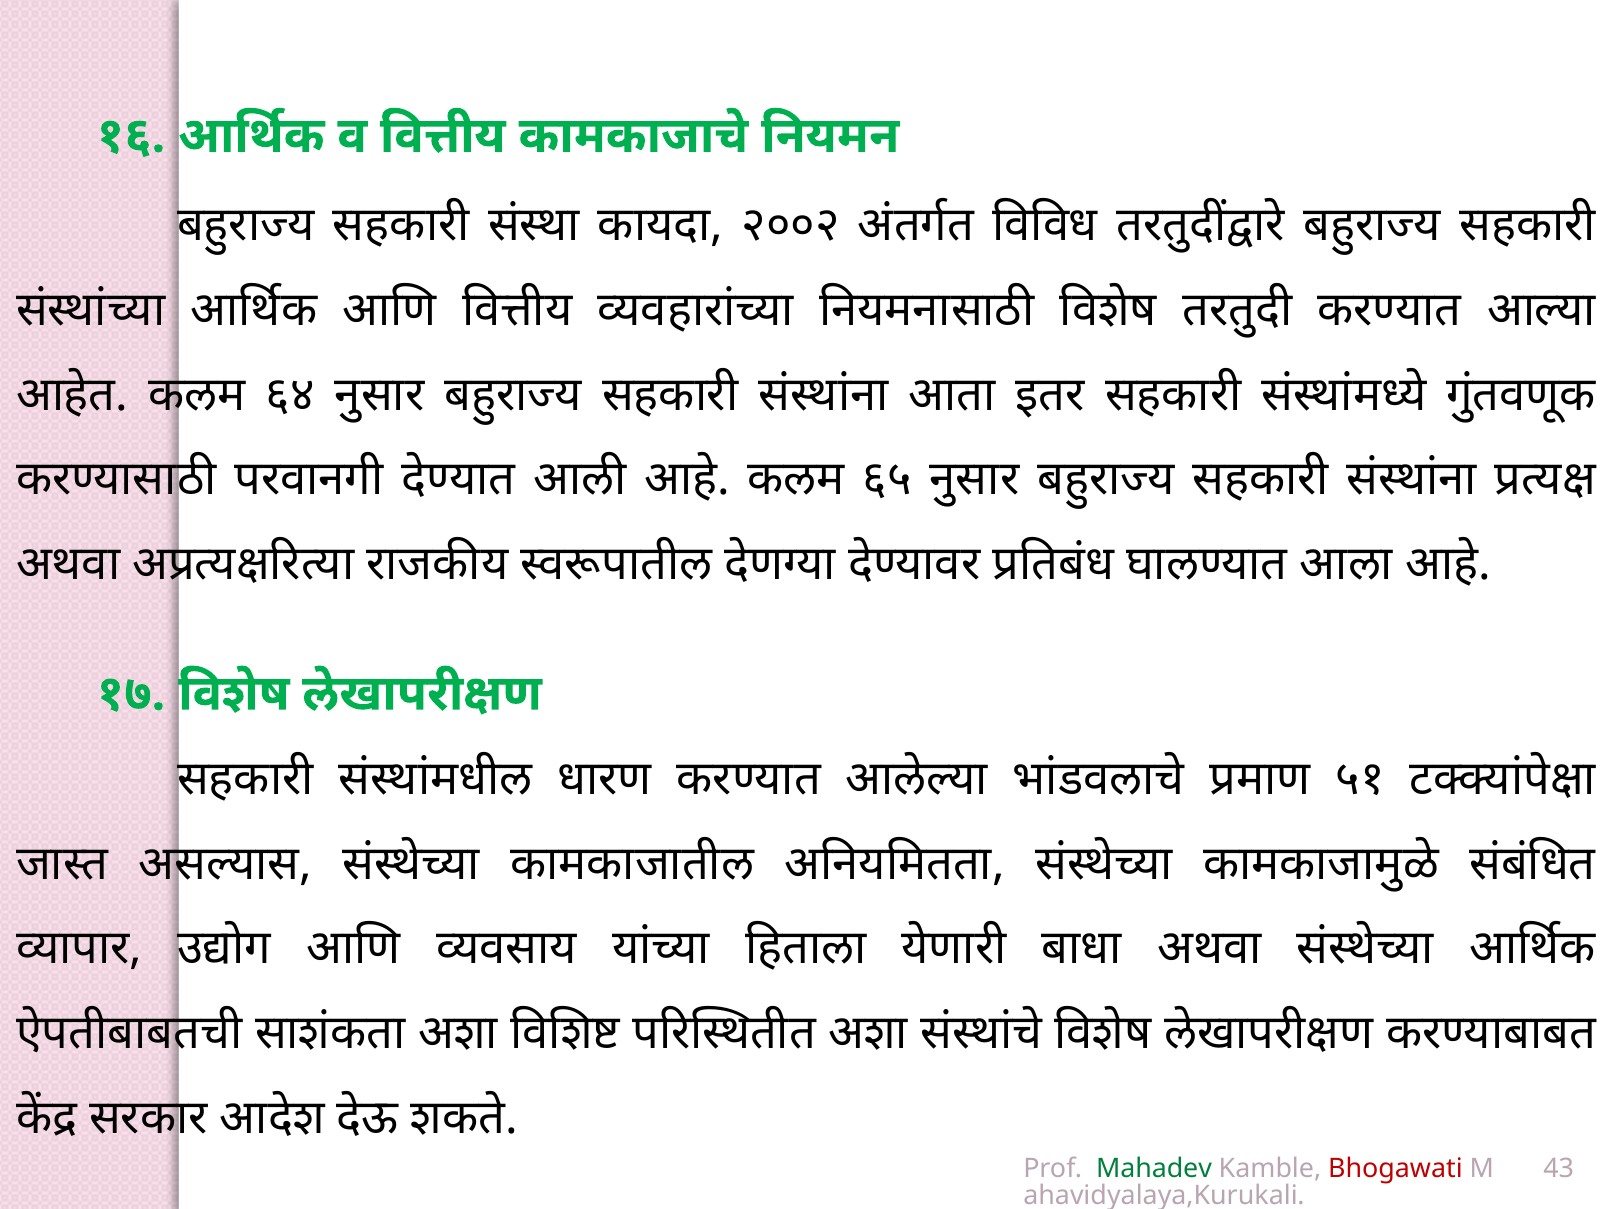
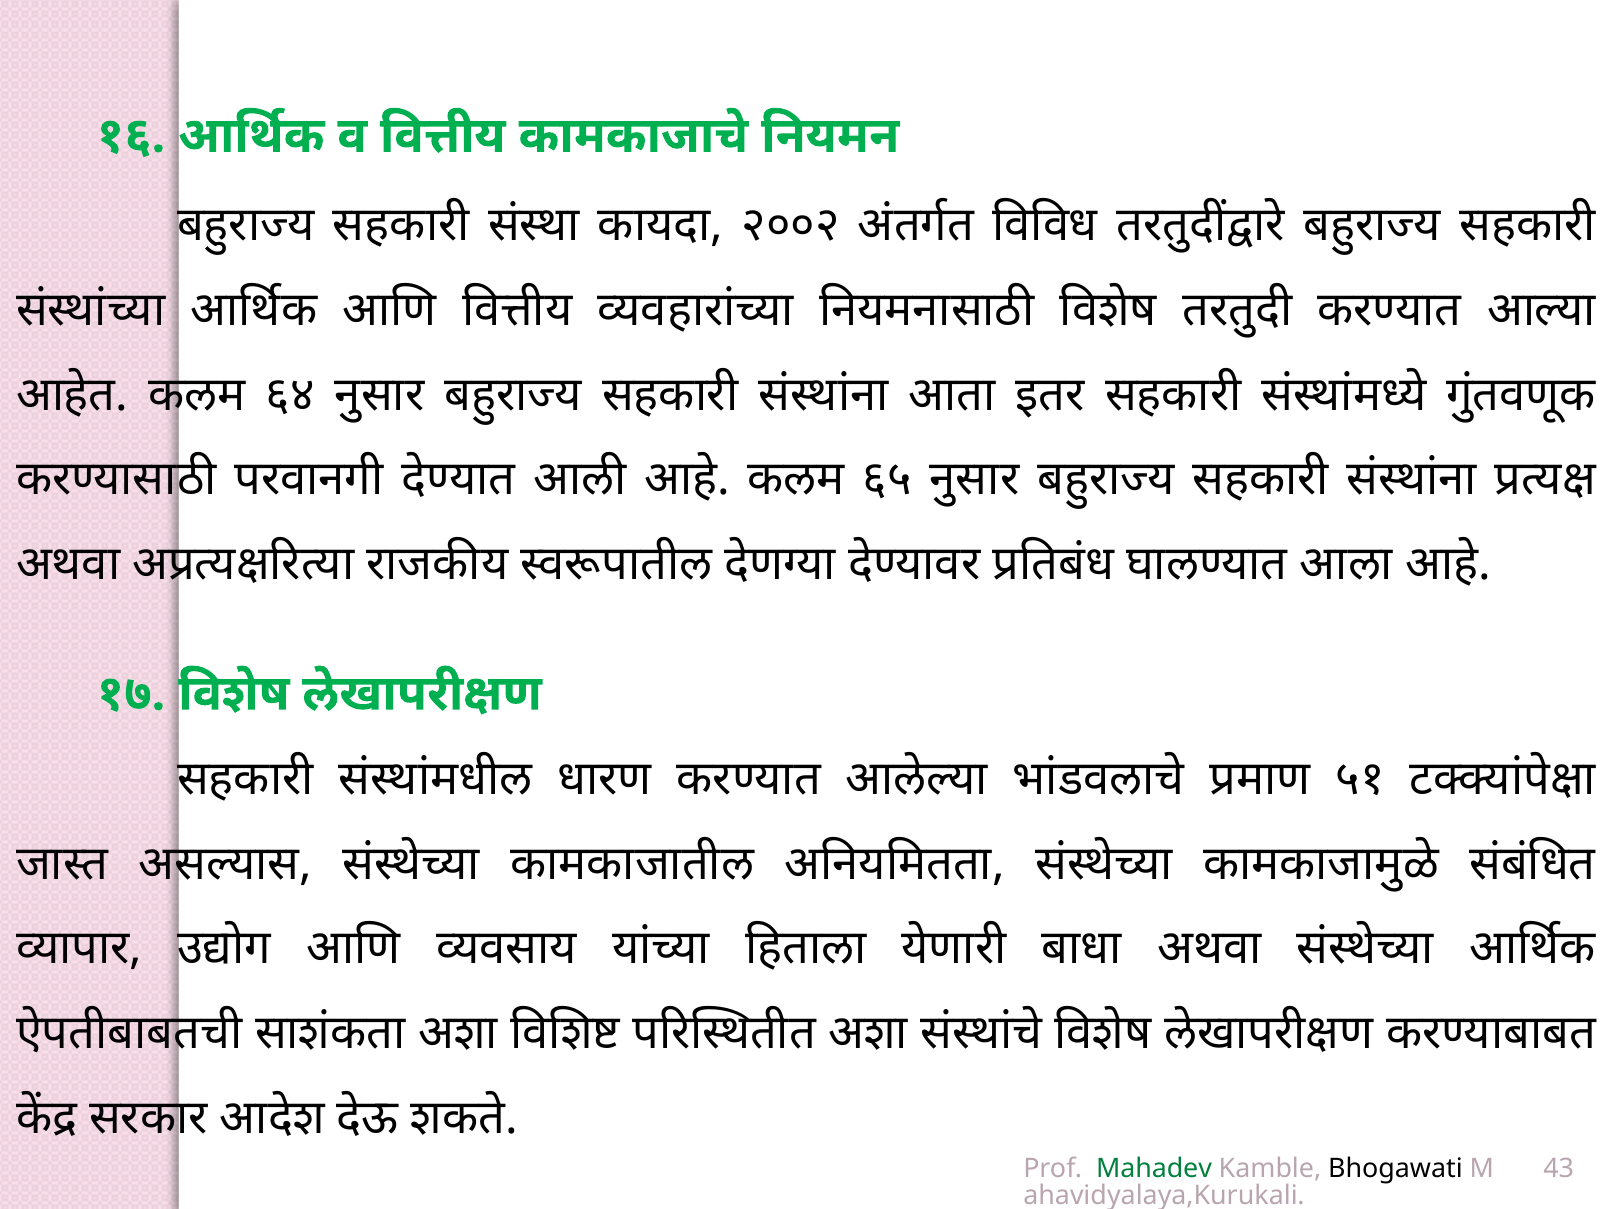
Bhogawati colour: red -> black (1395, 1169)
